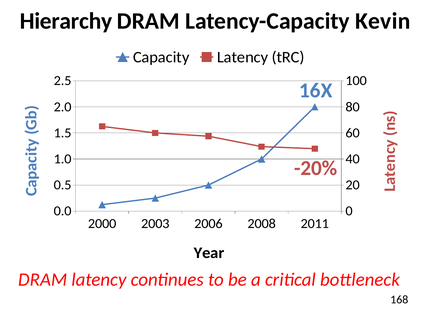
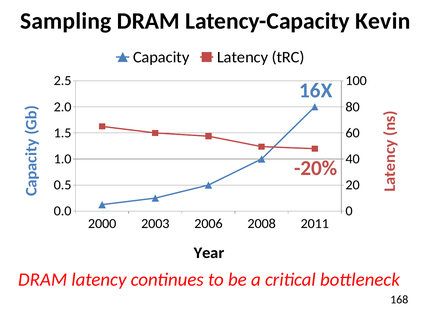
Hierarchy: Hierarchy -> Sampling (66, 21)
